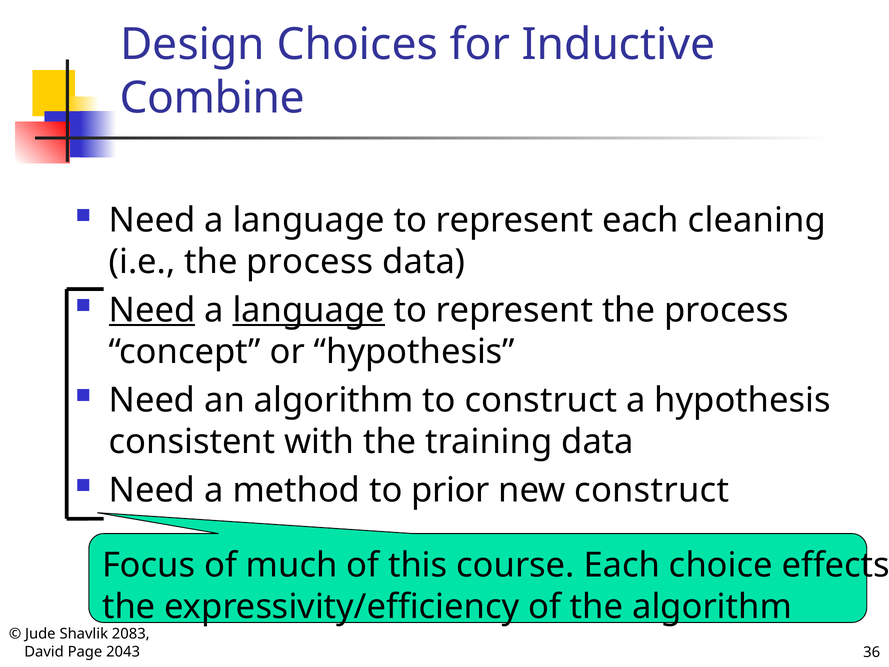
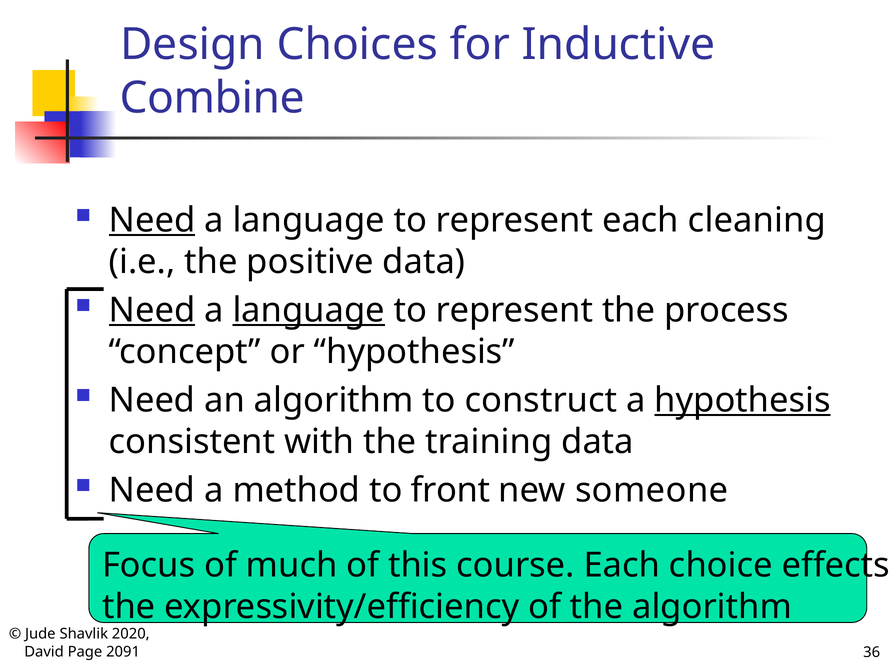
Need underline: none -> present (152, 220)
i.e the process: process -> positive (310, 262)
hypothesis underline: none -> present (743, 400)
prior: prior -> front (450, 490)
new construct: construct -> someone (652, 490)
2083: 2083 -> 2020 (131, 634)
2043: 2043 -> 2091 (123, 651)
